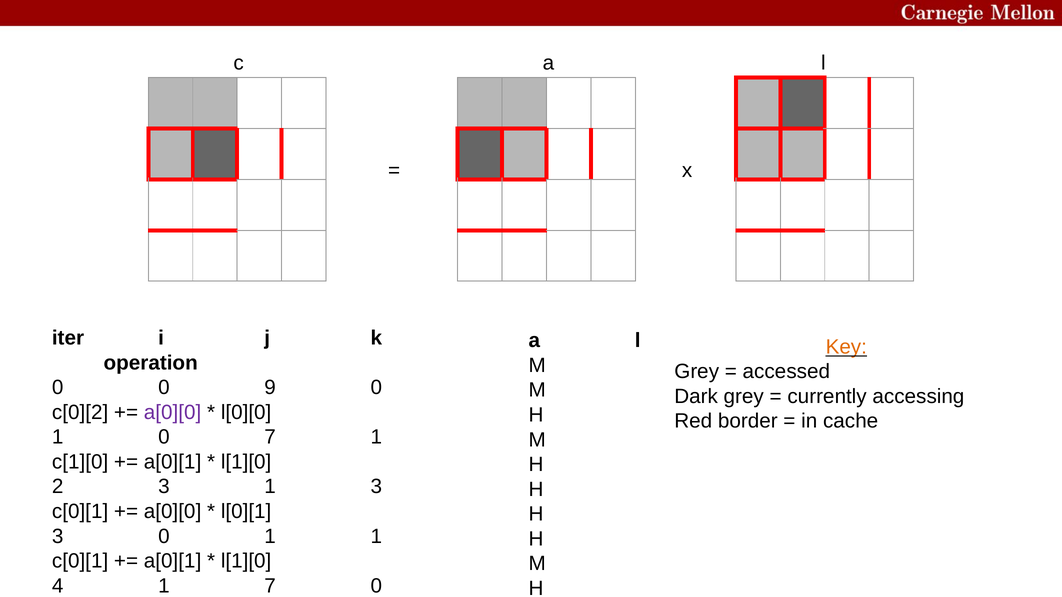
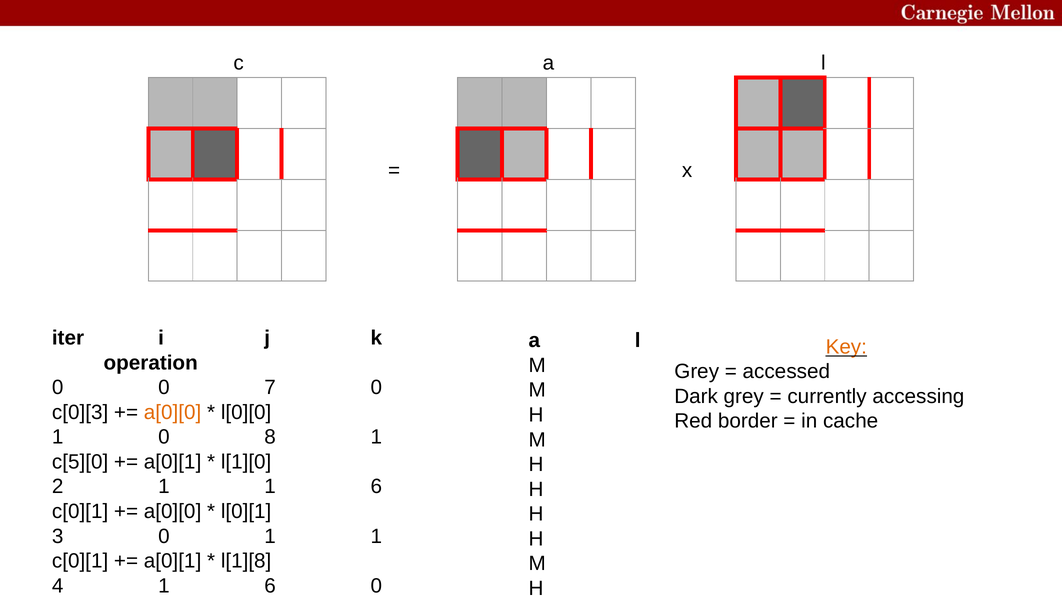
9: 9 -> 7 (270, 388)
c[0][2: c[0][2 -> c[0][3 (80, 413)
a[0][0 colour: purple -> orange (173, 413)
0 7: 7 -> 8 (270, 437)
c[1][0: c[1][0 -> c[5][0 (80, 462)
2 3: 3 -> 1 (164, 487)
3: 3 -> 6 (376, 487)
l[1][0: l[1][0 -> l[1][8 (246, 561)
4 1 7: 7 -> 6 (270, 586)
